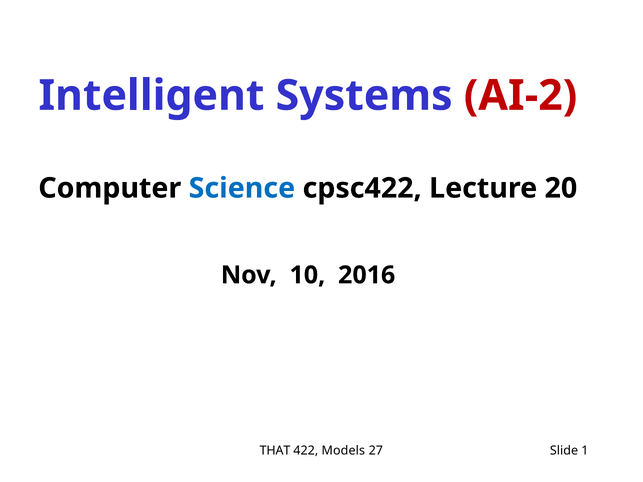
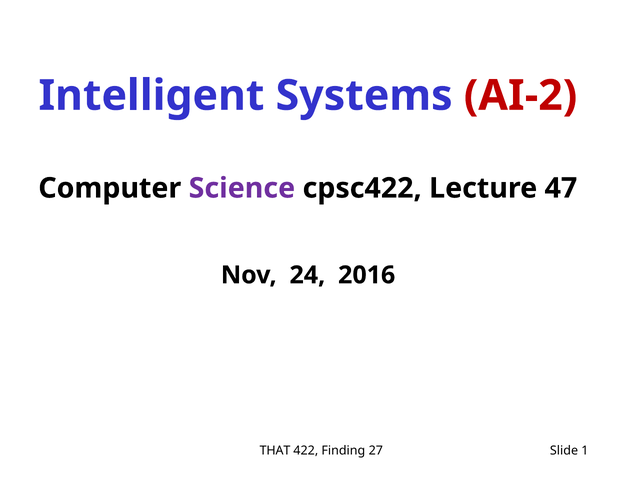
Science colour: blue -> purple (242, 188)
20: 20 -> 47 (561, 188)
10: 10 -> 24 (307, 275)
Models: Models -> Finding (343, 451)
